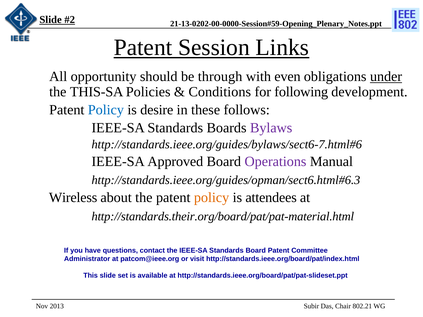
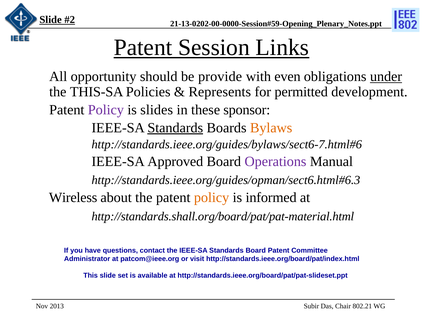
through: through -> provide (220, 77)
Conditions: Conditions -> Represents (220, 92)
following: following -> permitted (301, 92)
Policy colour: blue -> purple (106, 110)
desire: desire -> slides (157, 110)
follows: follows -> sponsor (247, 110)
Standards underline: none -> present (175, 128)
Bylaws colour: purple -> orange (271, 128)
attendees: attendees -> informed (271, 198)
http://standards.their.org/board/pat/pat-material.html: http://standards.their.org/board/pat/pat-material.html -> http://standards.shall.org/board/pat/pat-material.html (223, 216)
